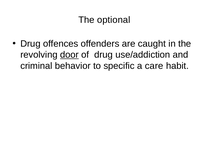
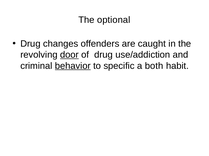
offences: offences -> changes (61, 44)
behavior underline: none -> present (73, 66)
care: care -> both (154, 66)
